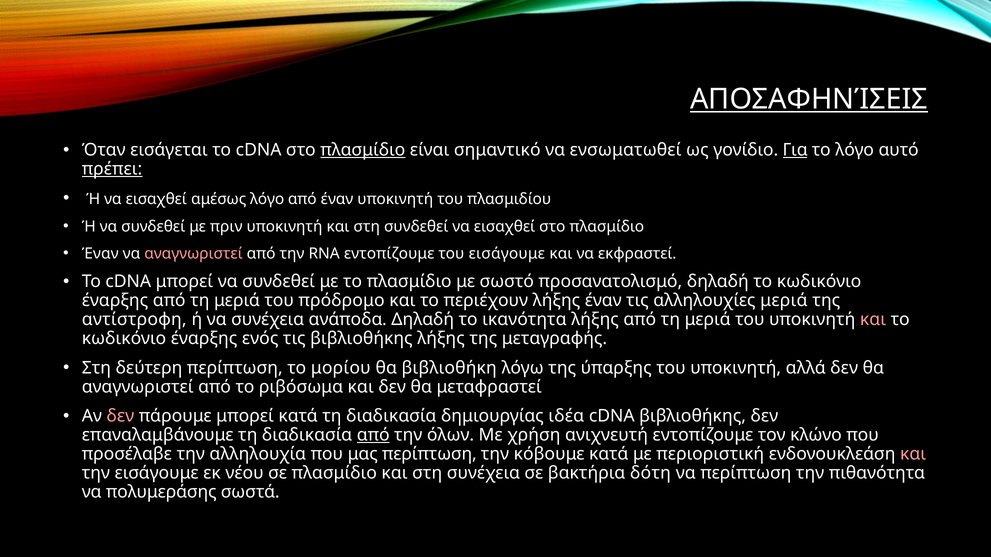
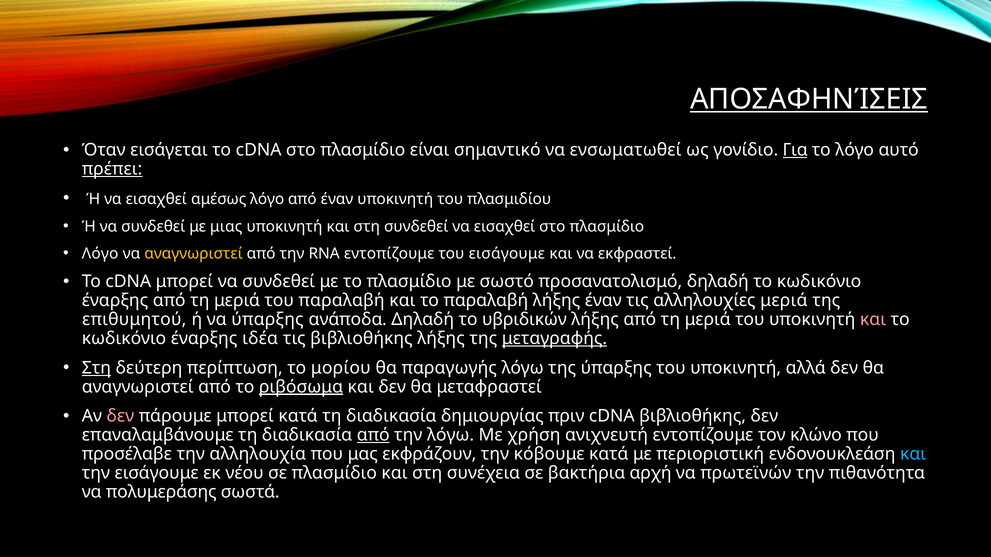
πλασμίδιο underline: present -> none (363, 150)
πριν: πριν -> μιας (226, 227)
Έναν: Έναν -> Λόγο (100, 254)
αναγνωριστεί colour: pink -> yellow (194, 254)
του πρόδρομο: πρόδρομο -> παραλαβή (342, 301)
το περιέχουν: περιέχουν -> παραλαβή (486, 301)
αντίστροφη: αντίστροφη -> επιθυμητού (134, 320)
να συνέχεια: συνέχεια -> ύπαρξης (268, 320)
ικανότητα: ικανότητα -> υβριδικών (524, 320)
ενός: ενός -> ιδέα (260, 339)
μεταγραφής underline: none -> present (554, 339)
Στη underline: none -> present (96, 368)
βιβλιοθήκη: βιβλιοθήκη -> παραγωγής (449, 368)
ριβόσωμα underline: none -> present (301, 387)
ιδέα: ιδέα -> πριν (566, 416)
την όλων: όλων -> λόγω (451, 435)
μας περίπτωση: περίπτωση -> εκφράζουν (429, 454)
και colour: pink -> light blue (913, 454)
δότη: δότη -> αρχή (651, 473)
να περίπτωση: περίπτωση -> πρωτεϊνών (746, 473)
